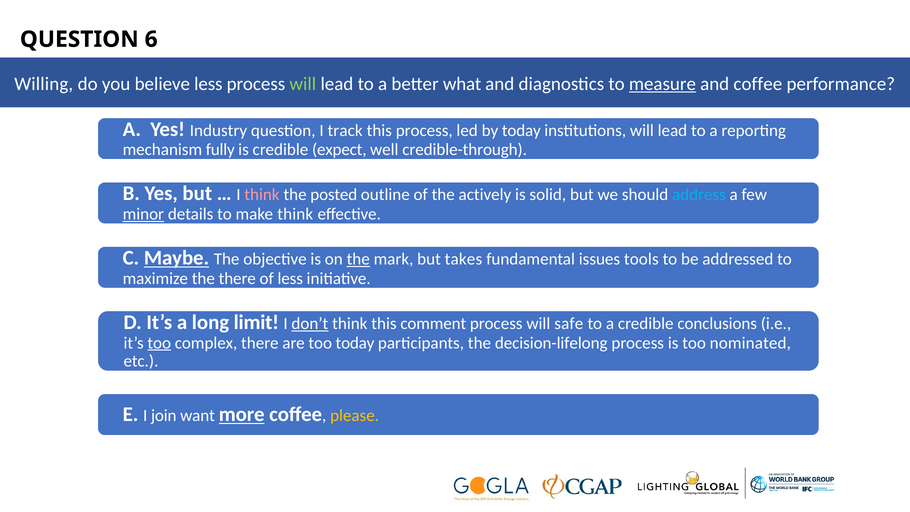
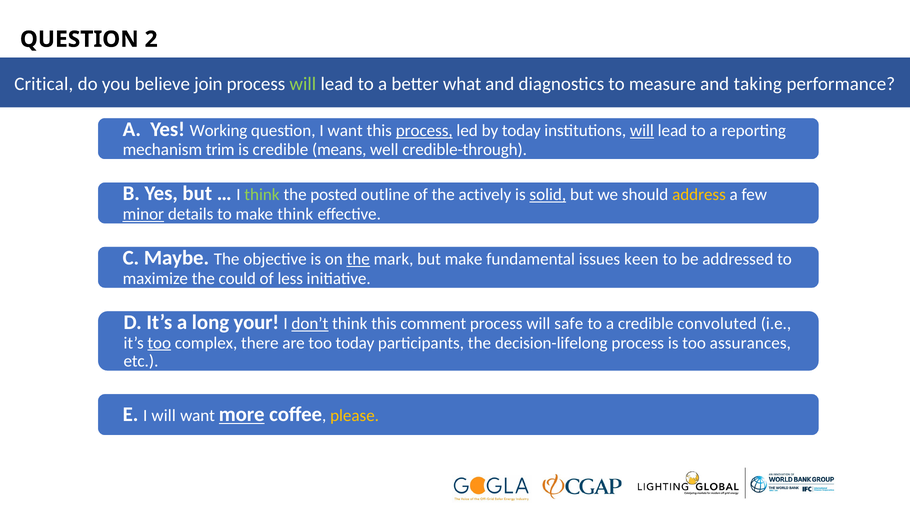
6: 6 -> 2 (151, 39)
Willing: Willing -> Critical (44, 84)
believe less: less -> join (208, 84)
measure underline: present -> none (662, 84)
and coffee: coffee -> taking (758, 84)
Industry: Industry -> Working (219, 130)
I track: track -> want (345, 130)
process underline: none -> present (424, 130)
will underline: none -> present (642, 130)
fully: fully -> trim (220, 150)
expect: expect -> means (339, 150)
think colour: pink -> light green (262, 195)
solid underline: none -> present (548, 195)
address colour: light blue -> yellow (699, 195)
Maybe underline: present -> none (176, 258)
but takes: takes -> make (464, 259)
tools: tools -> keen (641, 259)
the there: there -> could (237, 278)
limit: limit -> your (256, 322)
conclusions: conclusions -> convoluted (717, 324)
nominated: nominated -> assurances (750, 343)
I join: join -> will (164, 416)
